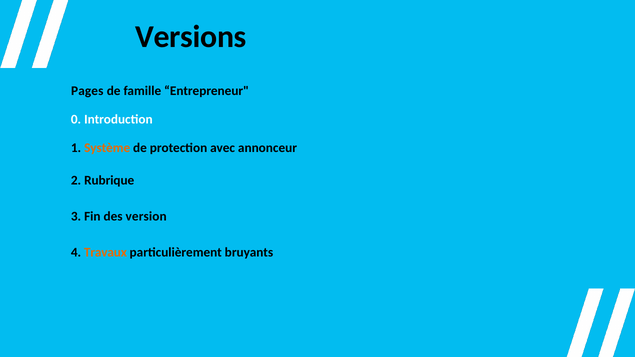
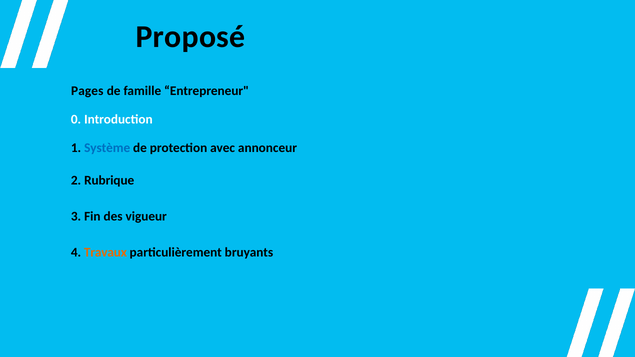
Versions: Versions -> Proposé (191, 37)
Système colour: orange -> blue (107, 148)
version: version -> vigueur (146, 216)
